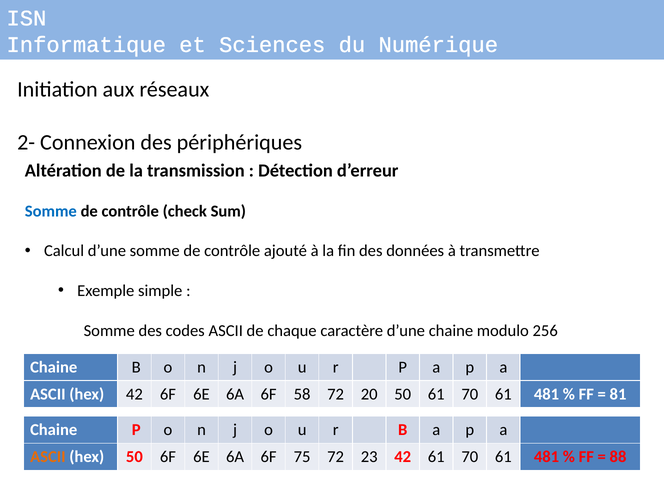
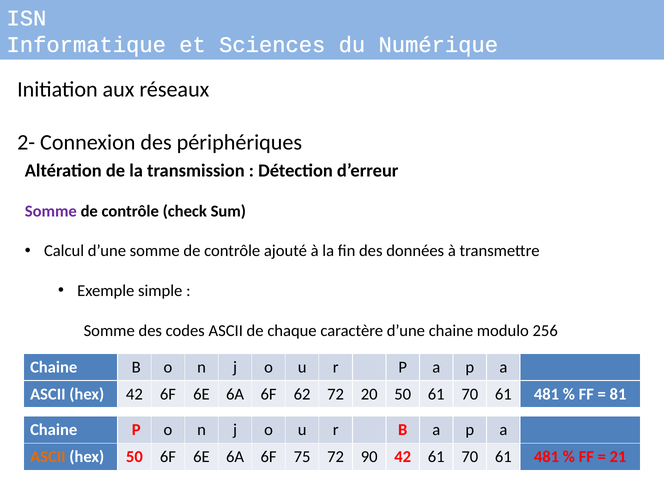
Somme colour: blue -> purple (51, 211)
58: 58 -> 62 (302, 394)
23: 23 -> 90 (369, 457)
88: 88 -> 21 (618, 457)
